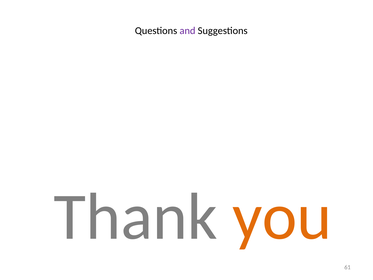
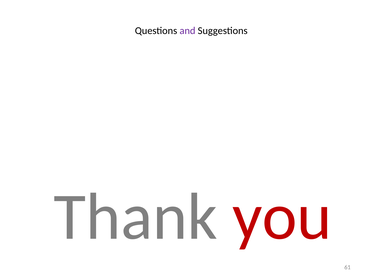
you colour: orange -> red (282, 217)
